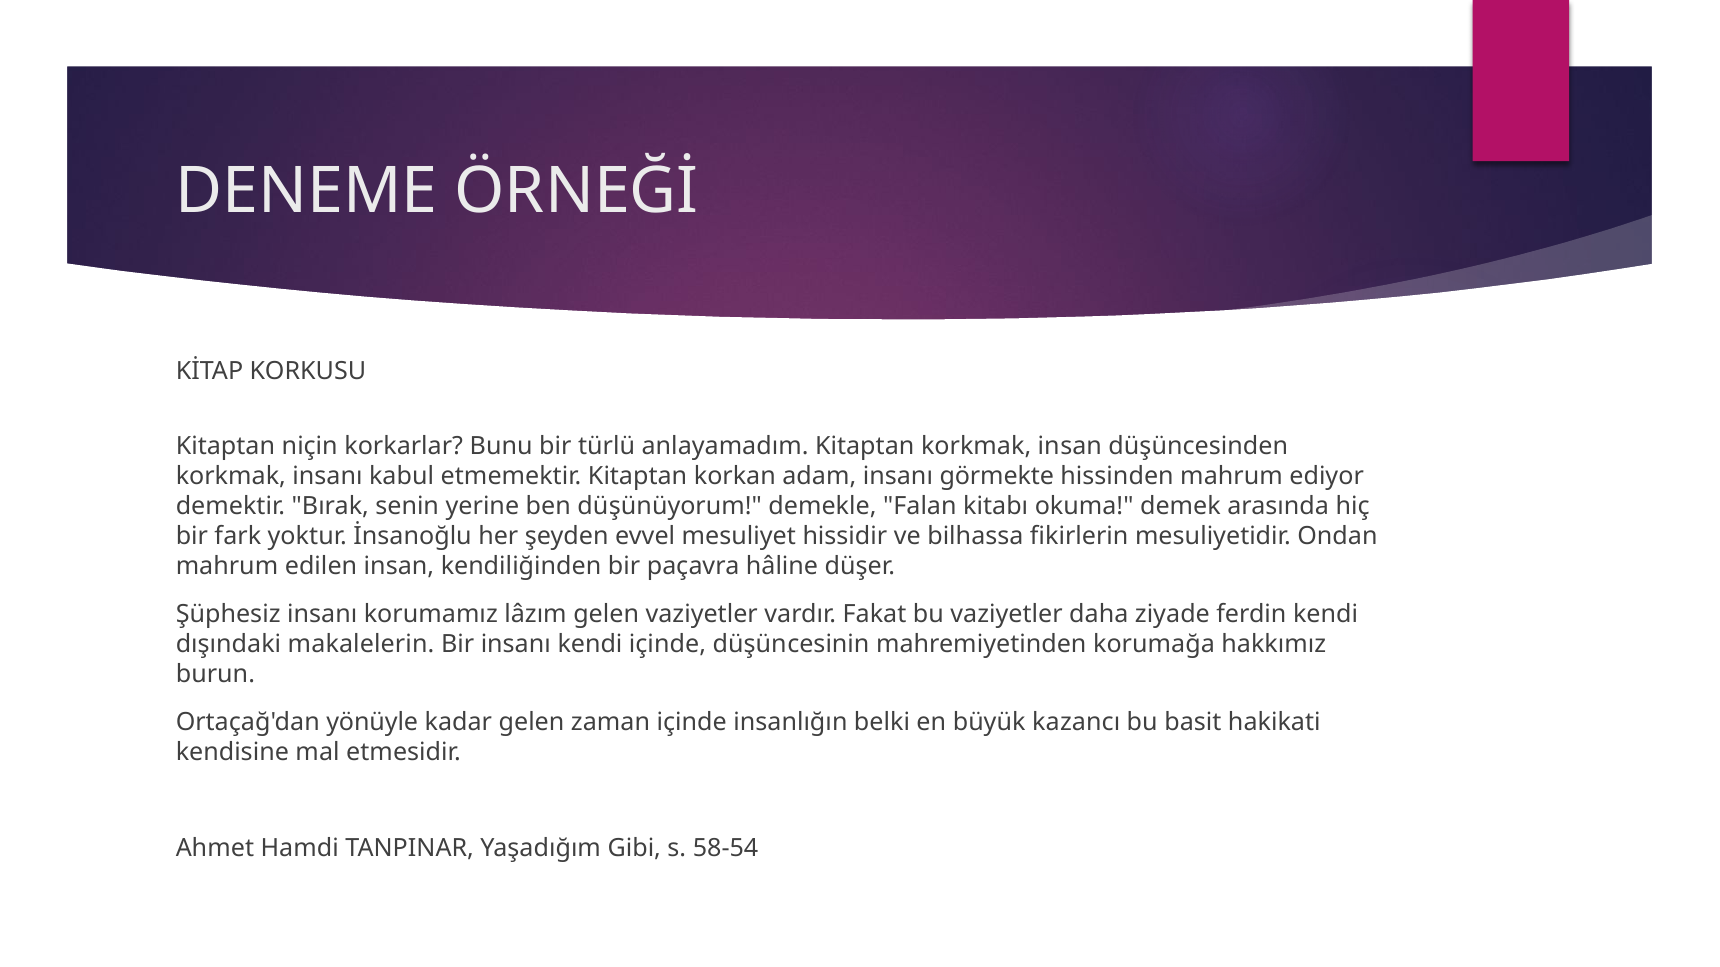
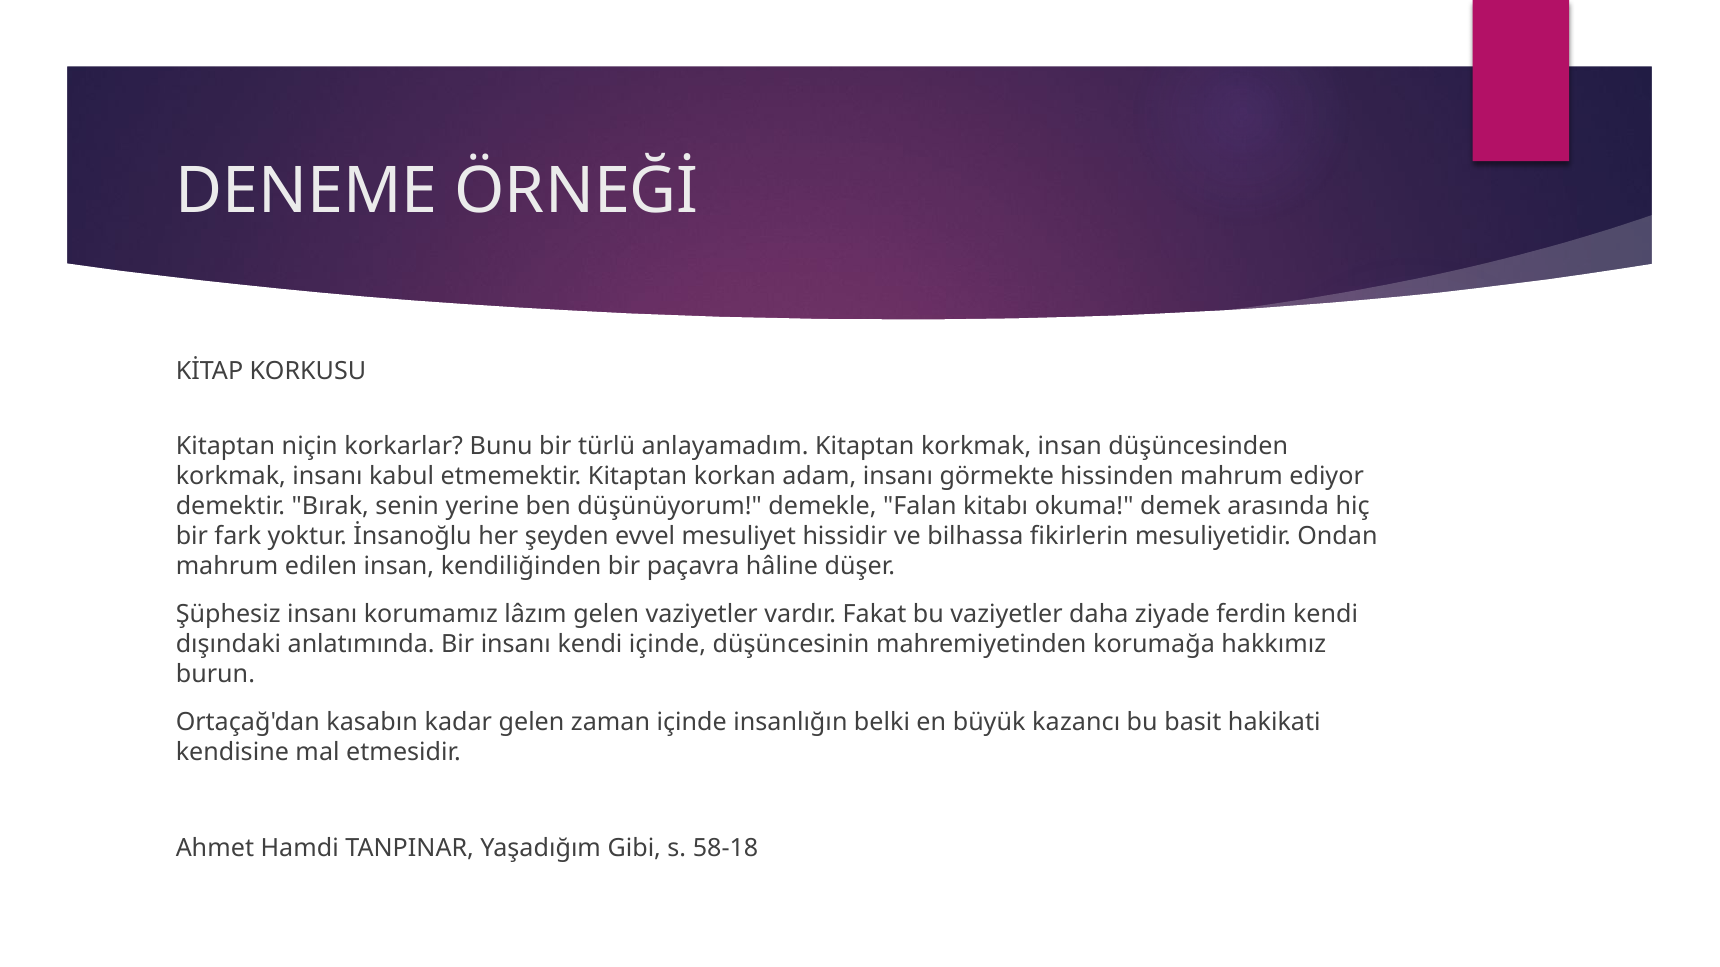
makalelerin: makalelerin -> anlatımında (361, 645)
yönüyle: yönüyle -> kasabın (372, 723)
58-54: 58-54 -> 58-18 (726, 849)
